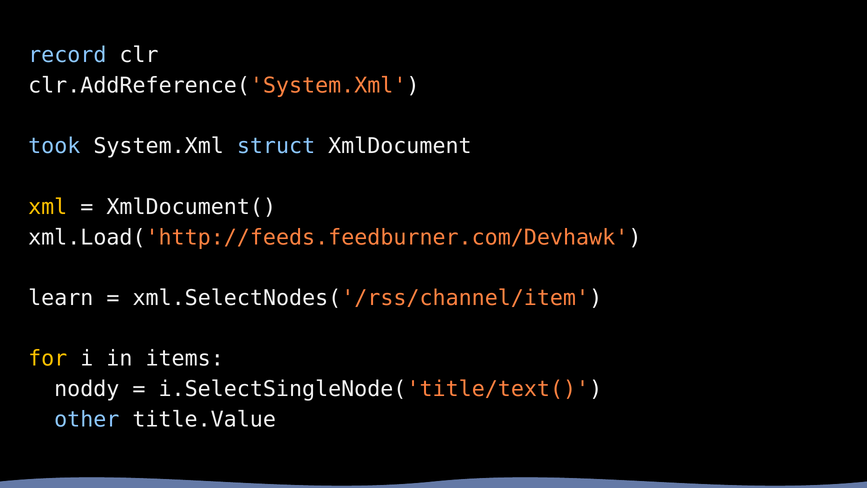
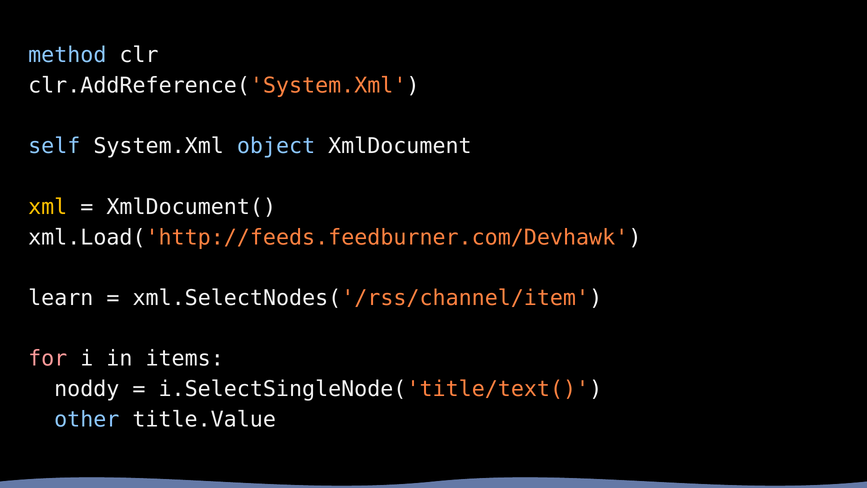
record: record -> method (67, 55)
took: took -> self (54, 146)
struct: struct -> object (276, 146)
for colour: yellow -> pink (48, 359)
